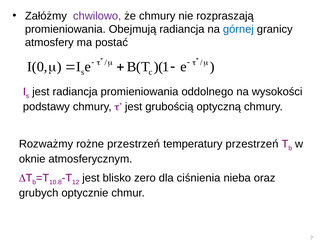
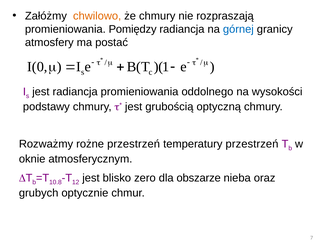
chwilowo colour: purple -> orange (97, 16)
Obejmują: Obejmują -> Pomiędzy (133, 29)
ciśnienia: ciśnienia -> obszarze (199, 178)
